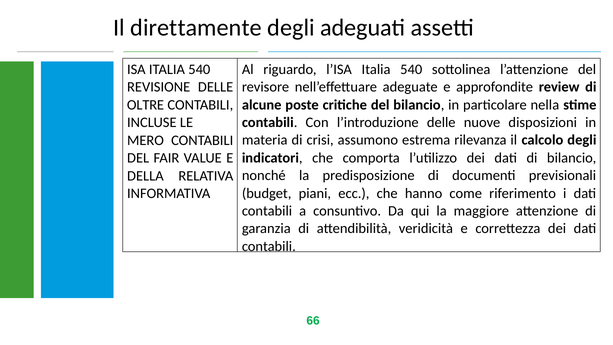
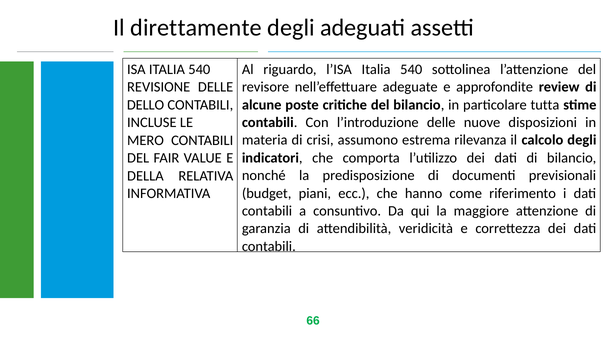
nella: nella -> tutta (545, 105)
OLTRE: OLTRE -> DELLO (146, 105)
